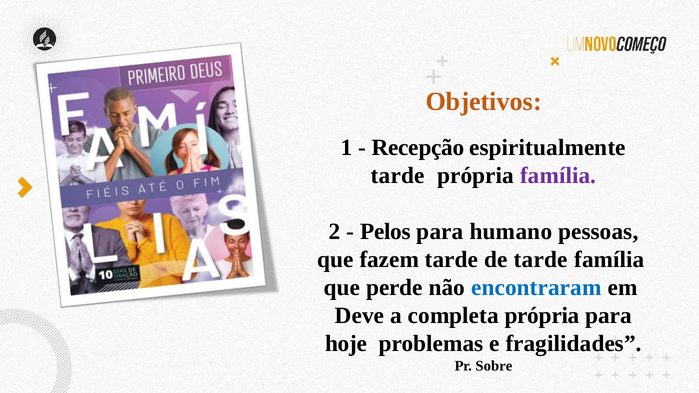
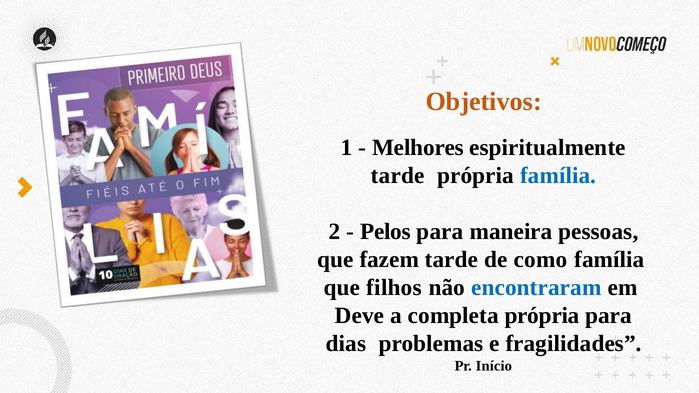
Recepção: Recepção -> Melhores (418, 148)
família colour: purple -> blue (558, 176)
humano: humano -> maneira (511, 232)
de tarde: tarde -> como (541, 260)
perde: perde -> filhos (394, 288)
hoje: hoje -> dias (346, 344)
Sobre: Sobre -> Início (494, 366)
